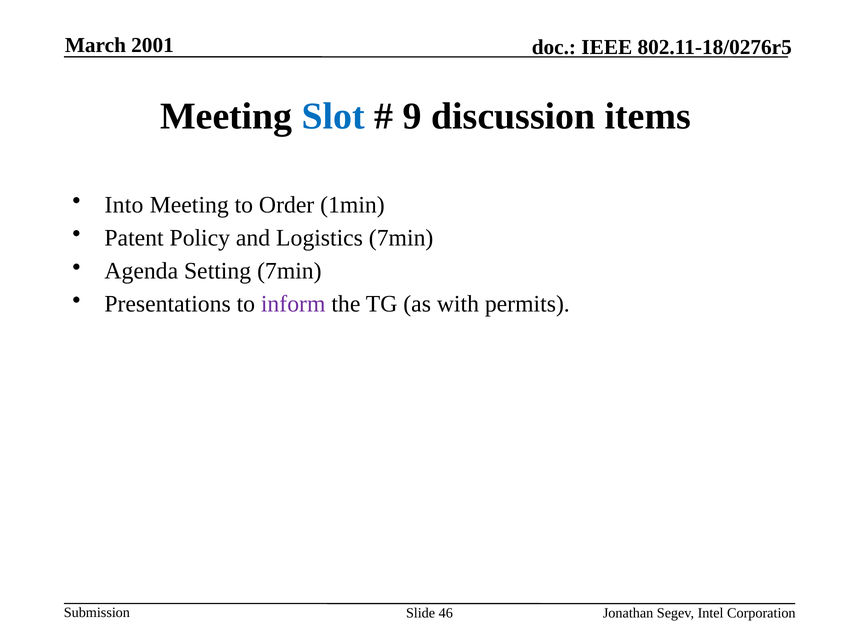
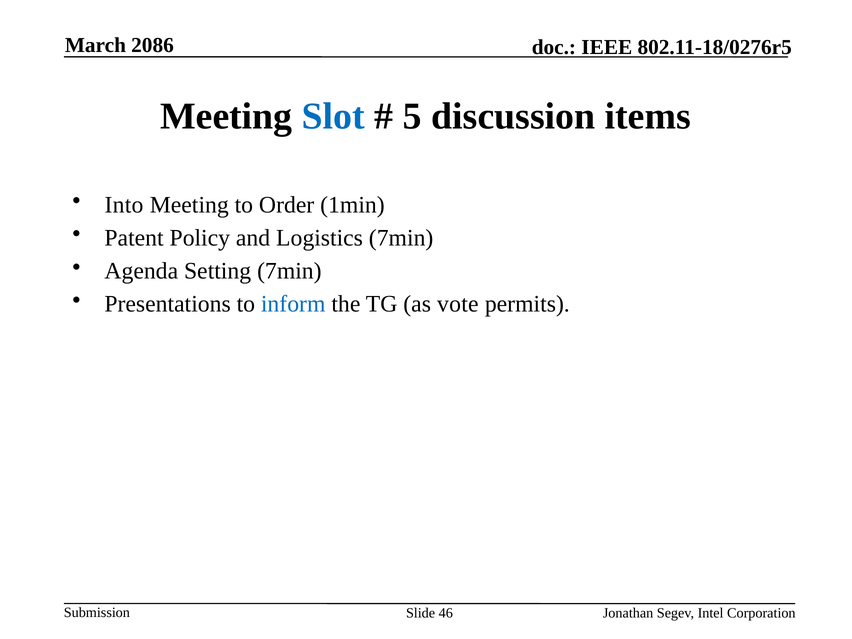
2001: 2001 -> 2086 (153, 45)
9: 9 -> 5 (412, 116)
inform colour: purple -> blue (293, 304)
with: with -> vote (458, 304)
